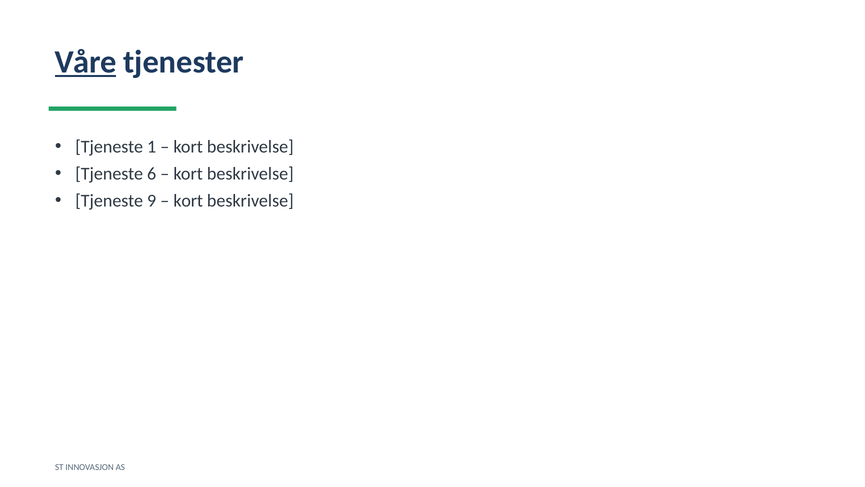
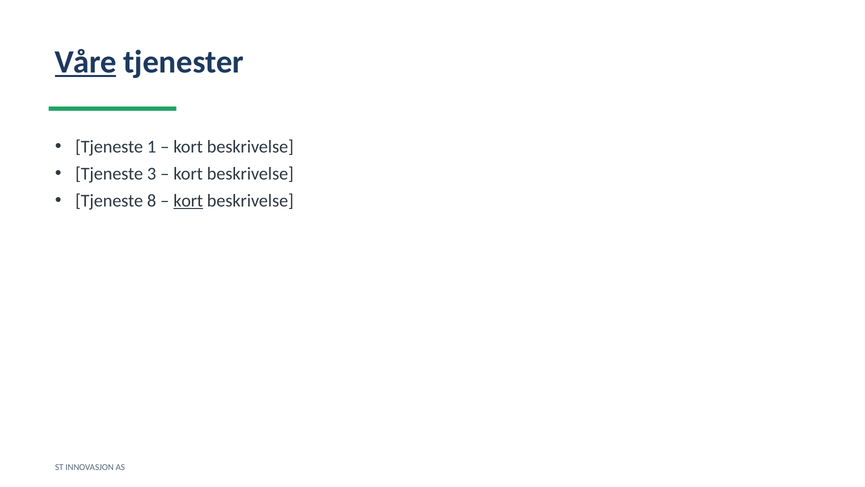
6: 6 -> 3 (152, 174)
9: 9 -> 8 (152, 201)
kort underline: none -> present (188, 201)
